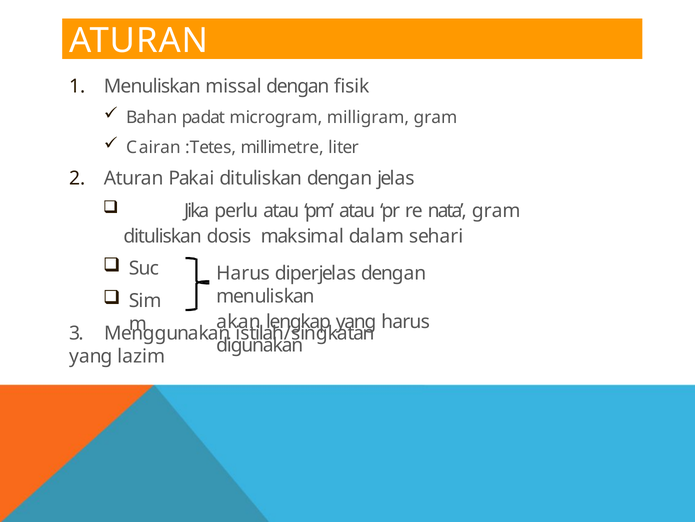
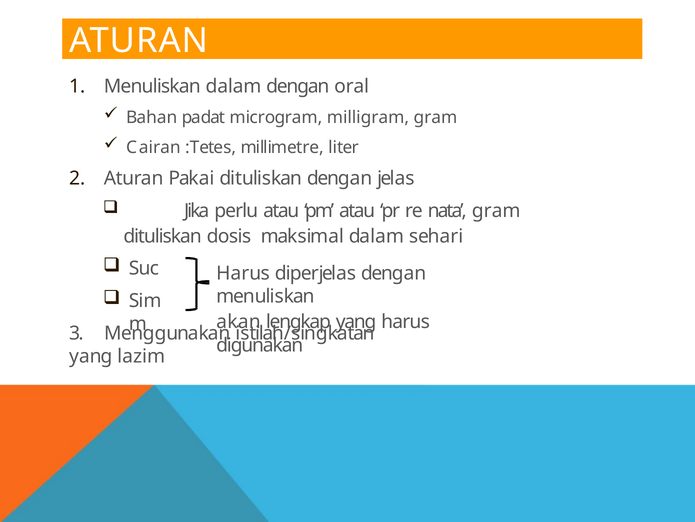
missal: missal -> dalam (234, 86)
fisik: fisik -> oral (352, 86)
